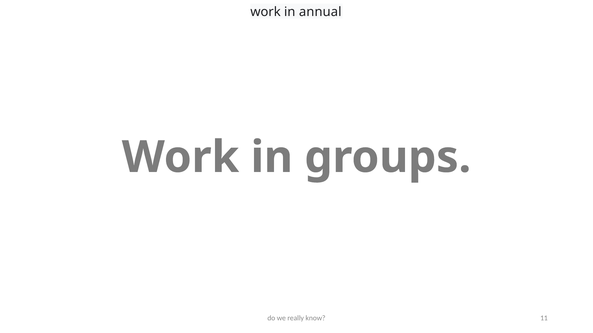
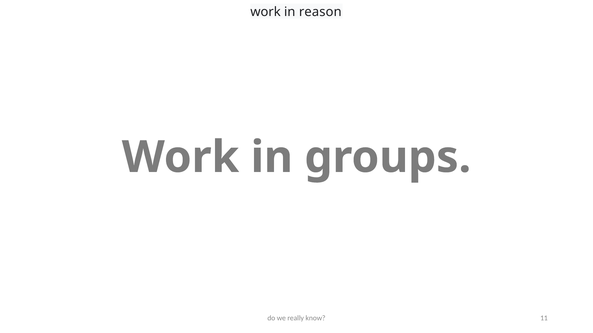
annual: annual -> reason (320, 12)
